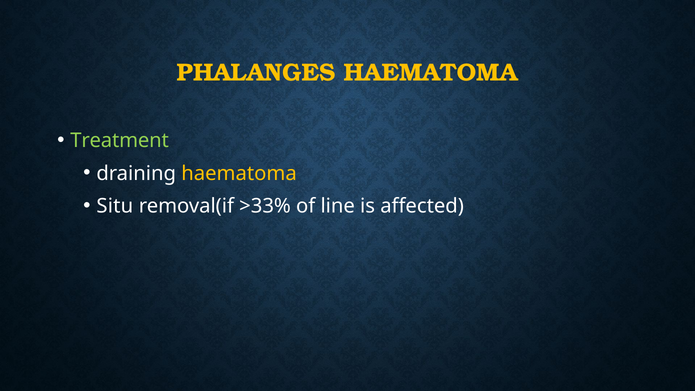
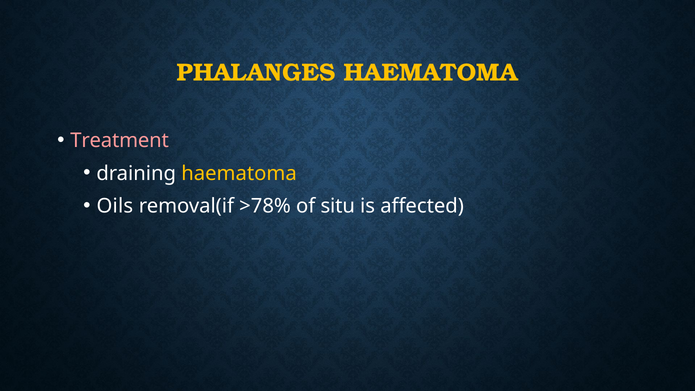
Treatment colour: light green -> pink (120, 141)
Situ: Situ -> Oils (115, 206)
>33%: >33% -> >78% (265, 206)
line: line -> situ (338, 206)
